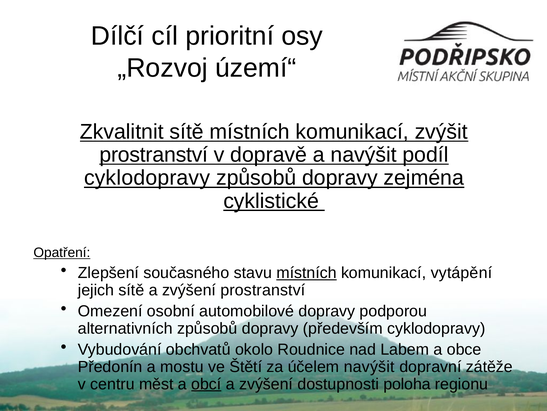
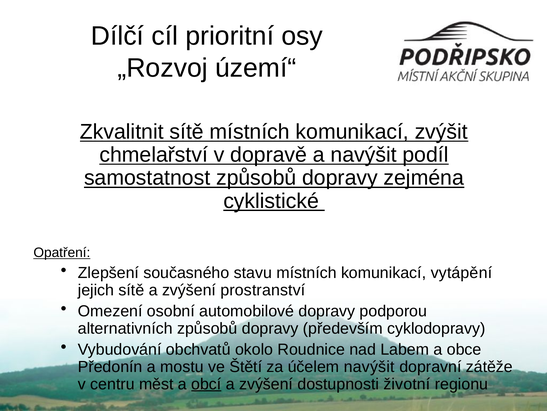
prostranství: prostranství -> chmelařství (154, 155)
cyklodopravy: cyklodopravy -> samostatnost (147, 178)
místních underline: present -> none (307, 272)
poloha: poloha -> životní (407, 383)
